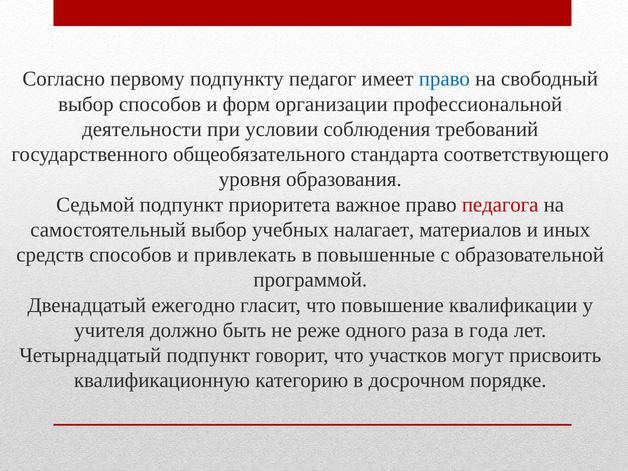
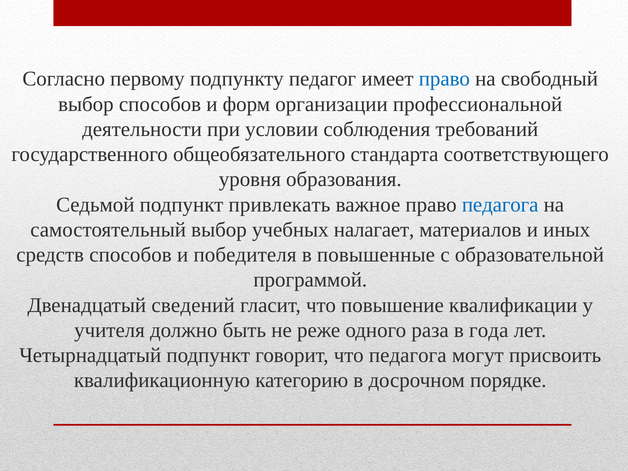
приоритета: приоритета -> привлекать (279, 205)
педагога colour: red -> blue (500, 205)
привлекать: привлекать -> победителя (245, 255)
ежегодно: ежегодно -> сведений (193, 305)
что участков: участков -> педагога (408, 355)
